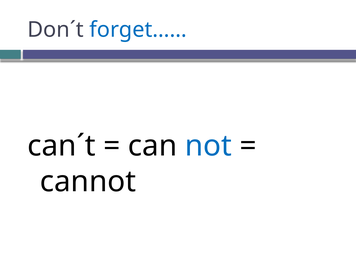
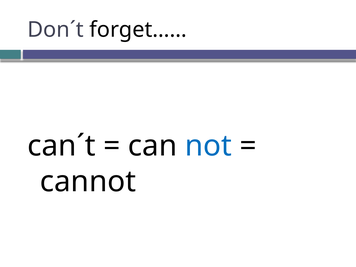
forget…… colour: blue -> black (138, 30)
